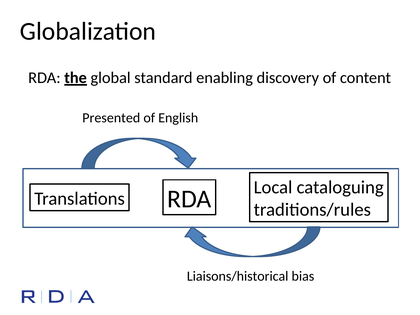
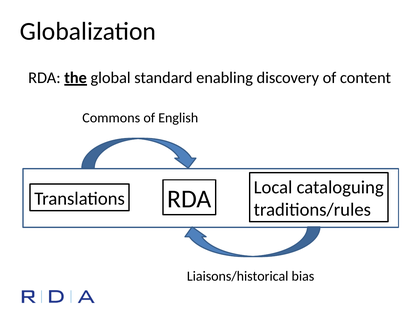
Presented: Presented -> Commons (111, 118)
